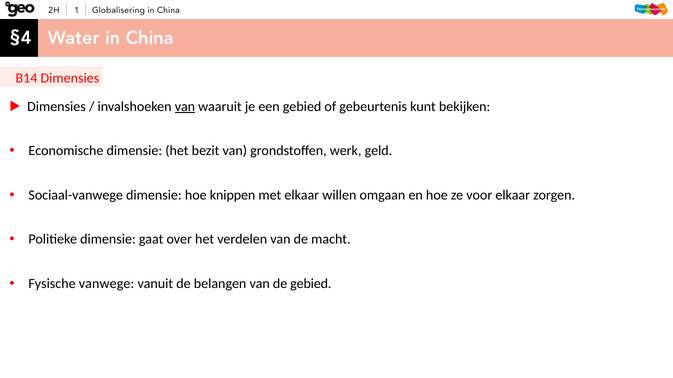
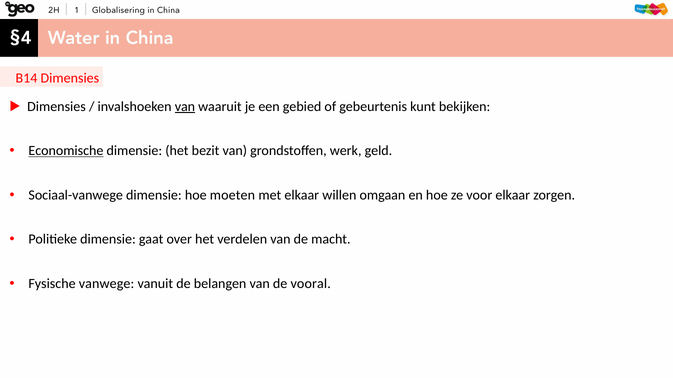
Economische underline: none -> present (66, 151)
knippen: knippen -> moeten (232, 195)
de gebied: gebied -> vooral (311, 284)
